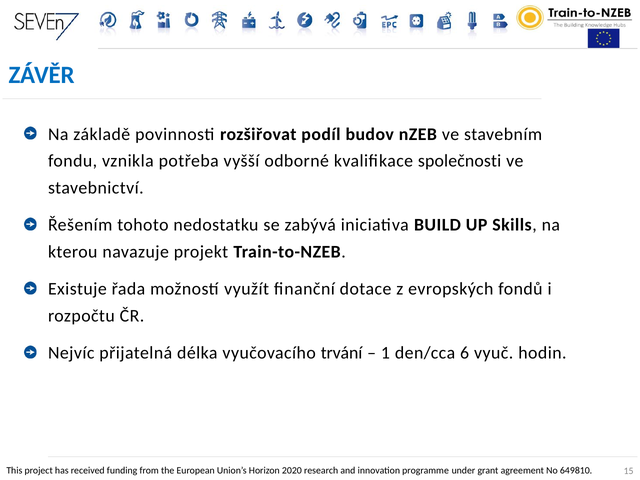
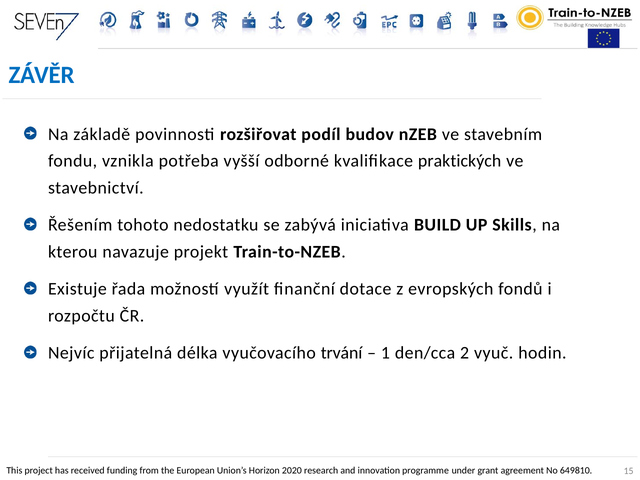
společnosti: společnosti -> praktických (460, 161)
6: 6 -> 2 (465, 353)
